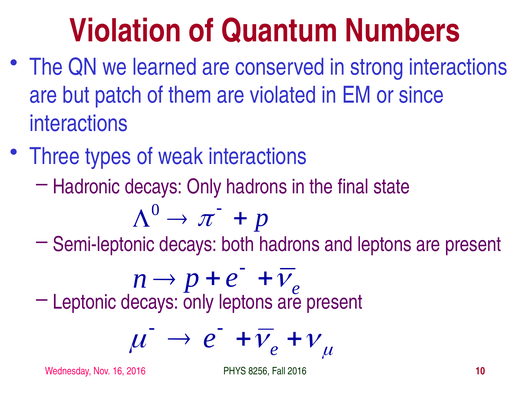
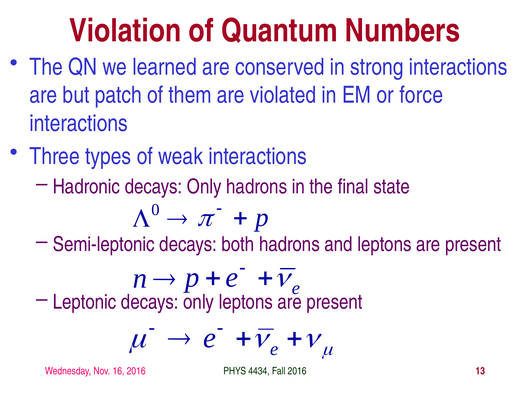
since: since -> force (421, 95)
8256: 8256 -> 4434 (259, 372)
10: 10 -> 13 (480, 372)
